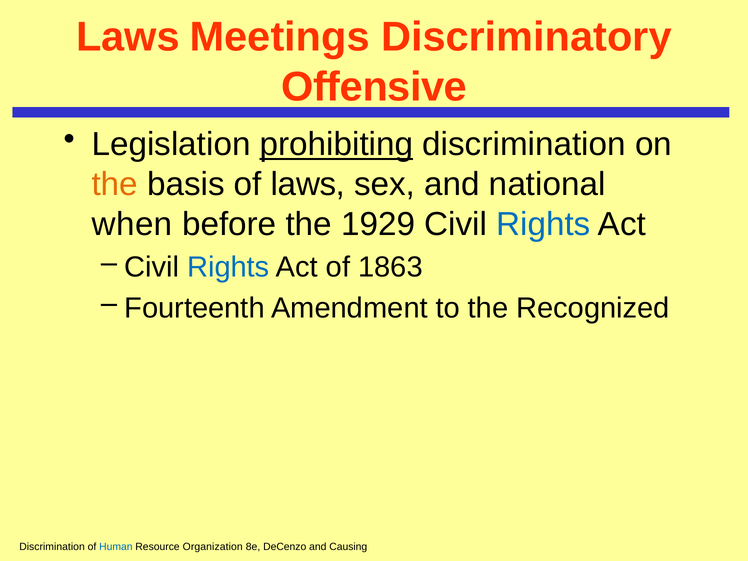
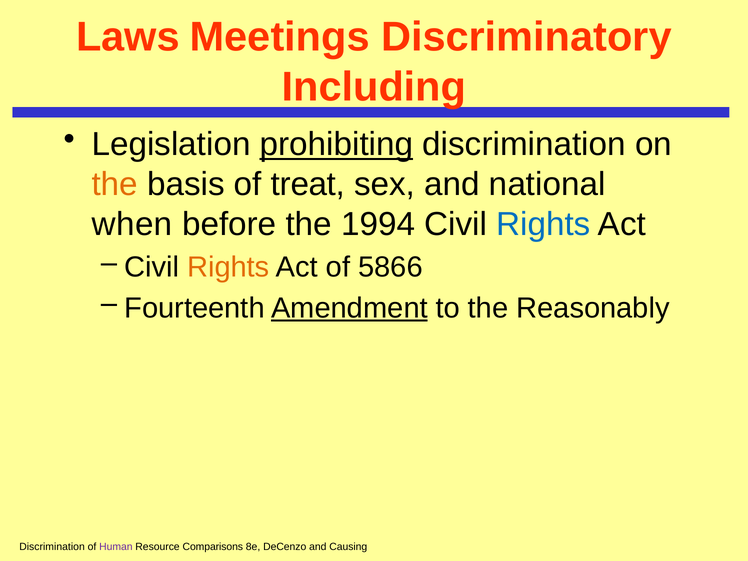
Offensive: Offensive -> Including (374, 87)
of laws: laws -> treat (308, 184)
1929: 1929 -> 1994 (378, 224)
Rights colour: blue -> orange (228, 267)
1863: 1863 -> 5866 (390, 267)
Amendment underline: none -> present (349, 308)
Recognized: Recognized -> Reasonably (593, 308)
Human colour: blue -> purple (116, 547)
Organization: Organization -> Comparisons (213, 547)
